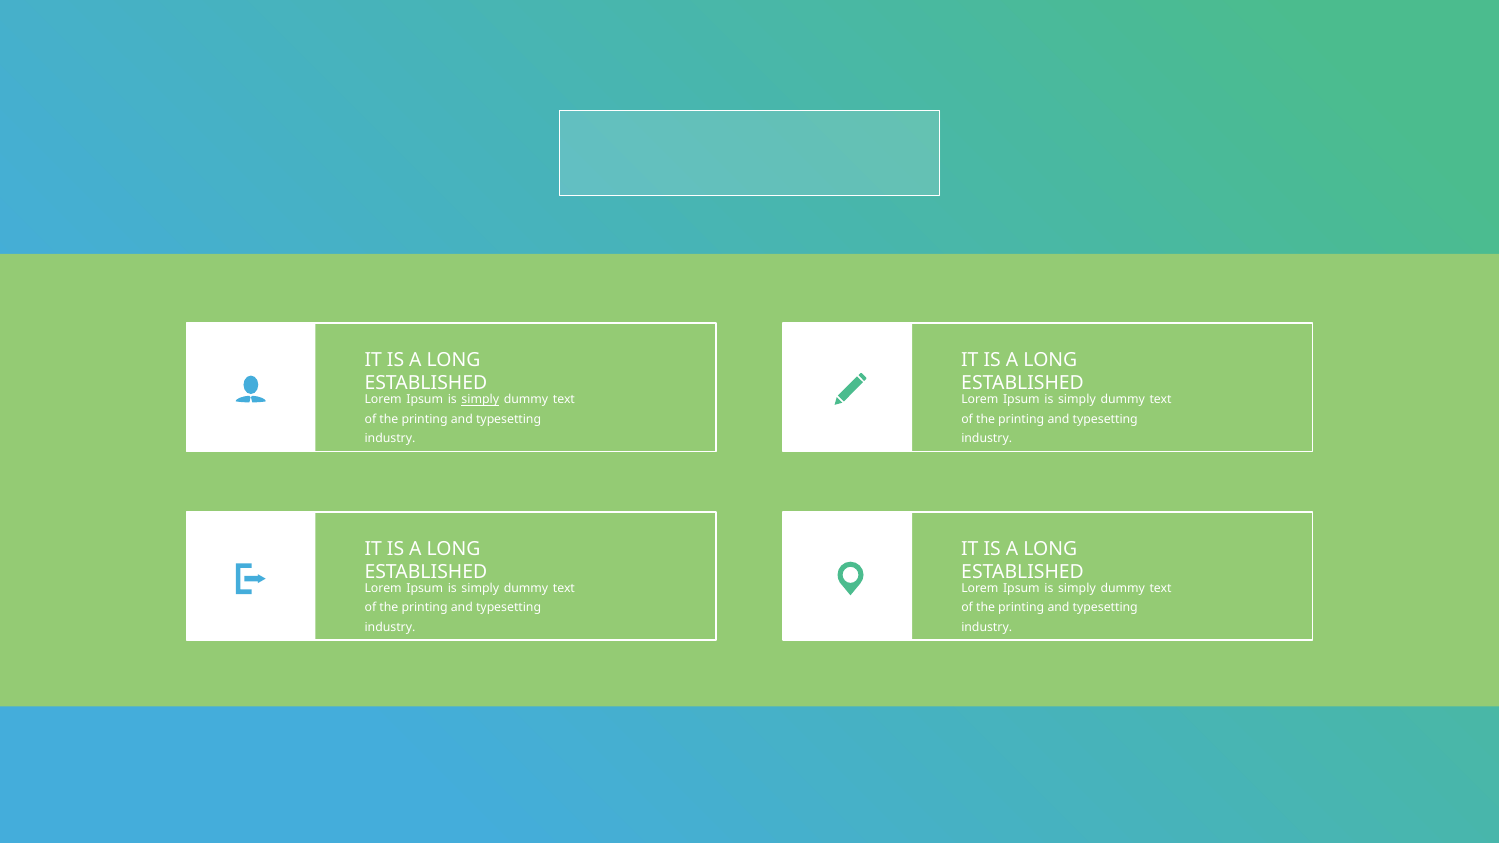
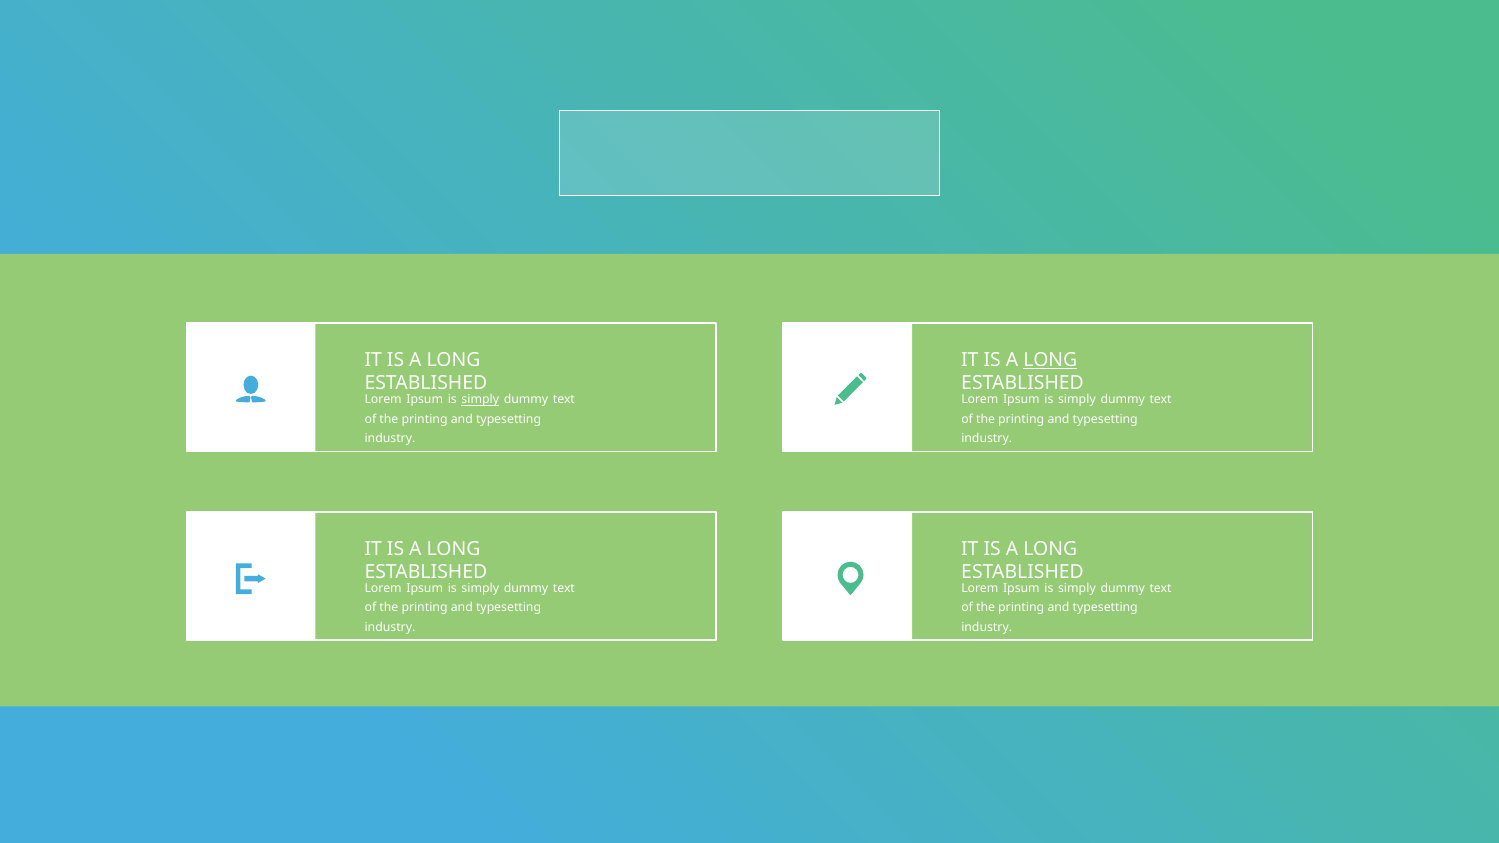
LONG underline: none -> present (1050, 360)
